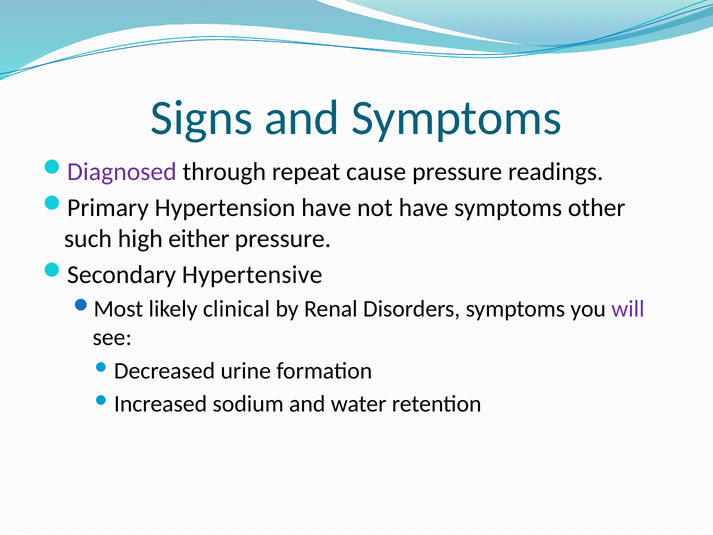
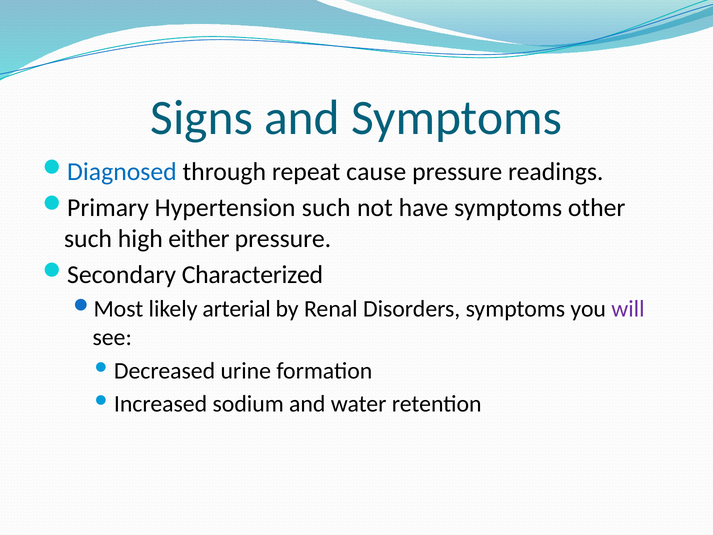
Diagnosed colour: purple -> blue (122, 172)
Hypertension have: have -> such (326, 208)
Hypertensive: Hypertensive -> Characterized (252, 275)
clinical: clinical -> arterial (237, 309)
